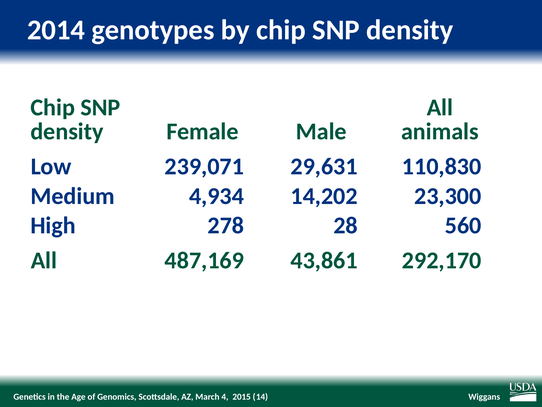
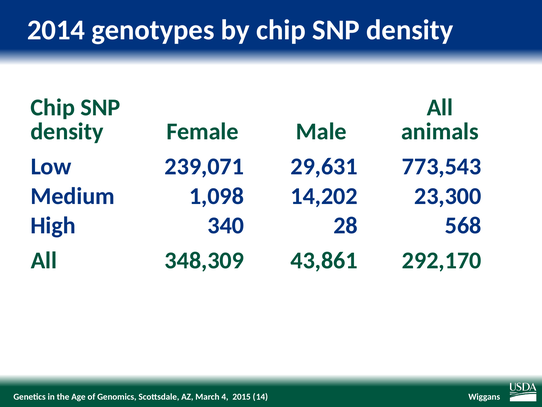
110,830: 110,830 -> 773,543 (442, 166)
4,934: 4,934 -> 1,098 (217, 196)
278: 278 -> 340 (226, 225)
560: 560 -> 568 (463, 225)
487,169: 487,169 -> 348,309 (204, 260)
